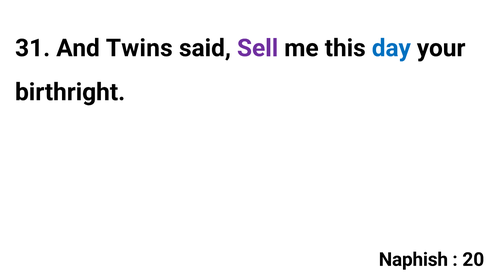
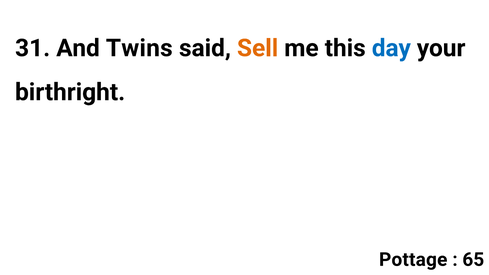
Sell colour: purple -> orange (258, 48)
Naphish: Naphish -> Pottage (413, 260)
20: 20 -> 65 (473, 260)
